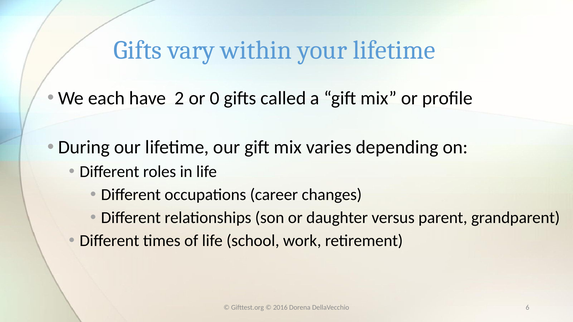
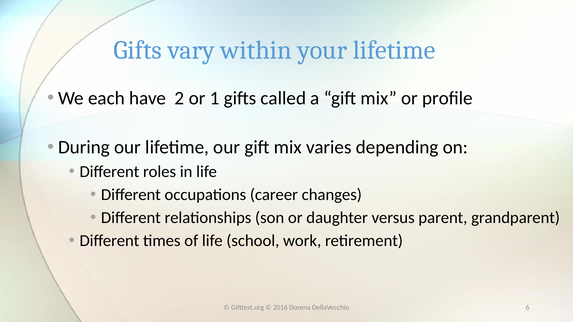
0: 0 -> 1 (215, 98)
